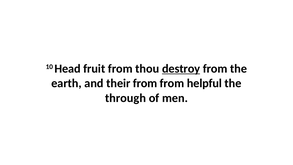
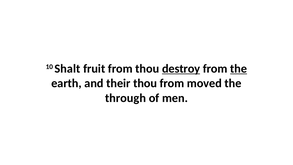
Head: Head -> Shalt (67, 69)
the underline: none -> present (239, 69)
their from: from -> thou (145, 83)
helpful: helpful -> moved (204, 83)
